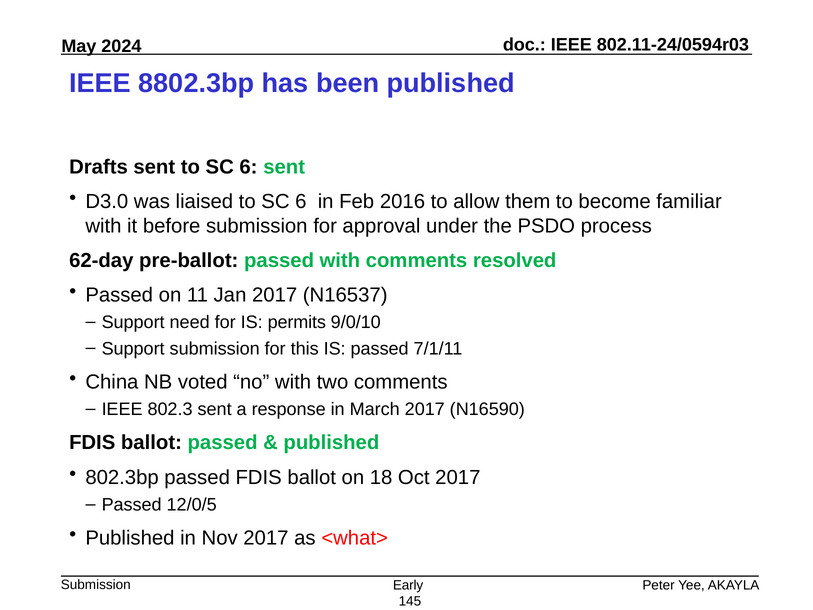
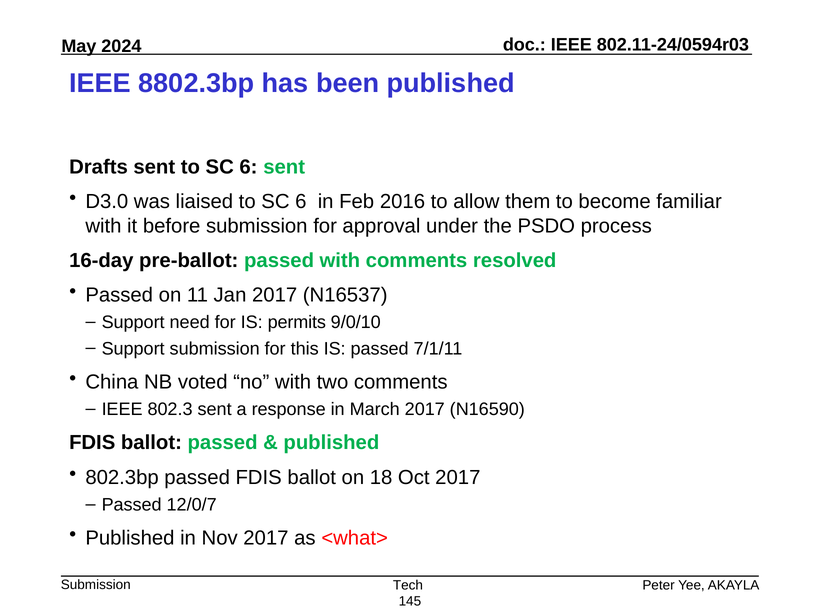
62-day: 62-day -> 16-day (101, 260)
12/0/5: 12/0/5 -> 12/0/7 (192, 505)
Early: Early -> Tech (408, 585)
